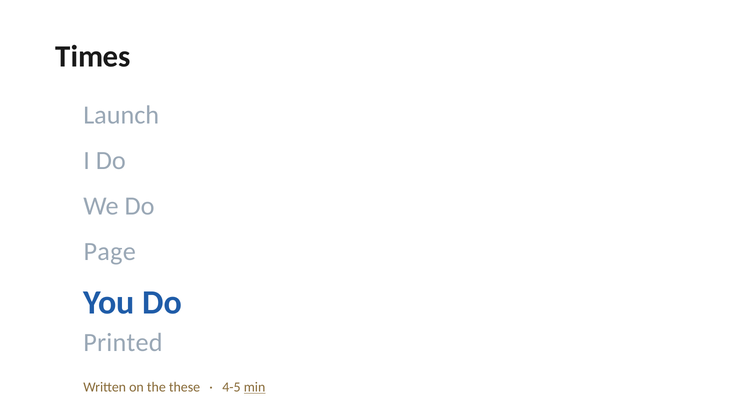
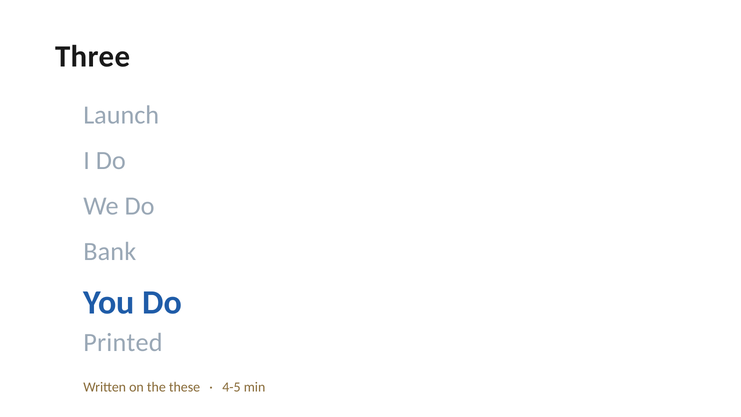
Times: Times -> Three (93, 57)
Page: Page -> Bank (110, 251)
min underline: present -> none (255, 387)
